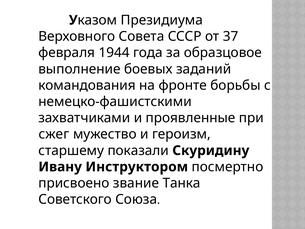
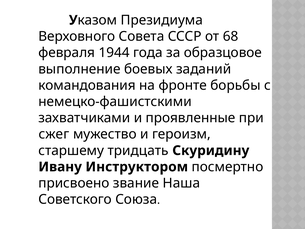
37: 37 -> 68 (231, 36)
показали: показали -> тридцать (138, 150)
Танка: Танка -> Наша (181, 183)
